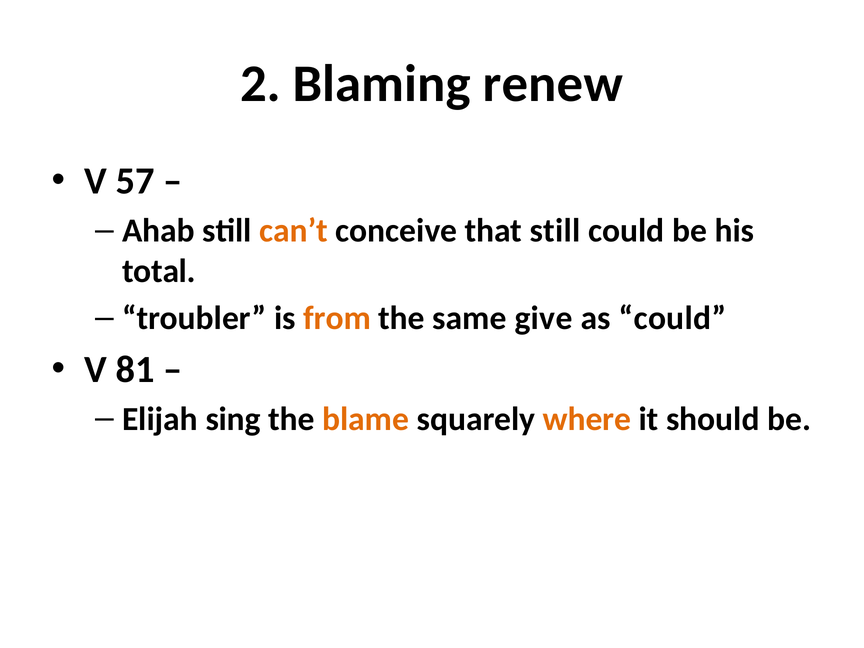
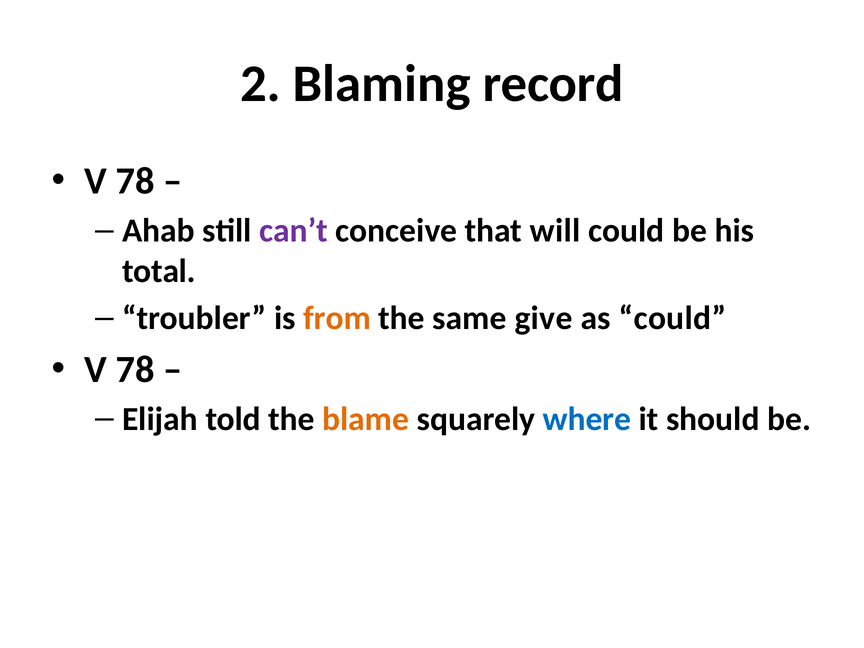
renew: renew -> record (553, 84)
57: 57 -> 78 (135, 181)
can’t colour: orange -> purple (294, 231)
that still: still -> will (555, 231)
81: 81 -> 78 (135, 370)
sing: sing -> told (233, 419)
where colour: orange -> blue (587, 419)
